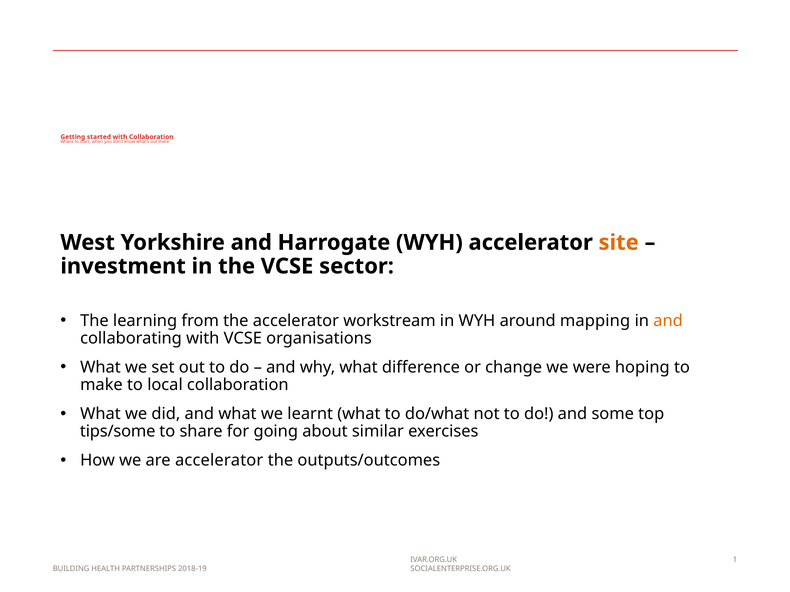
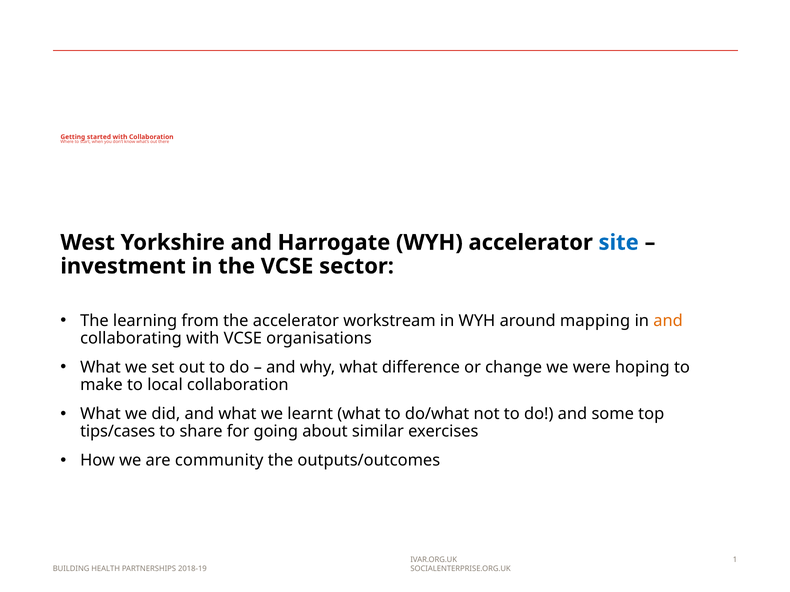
site colour: orange -> blue (619, 243)
tips/some: tips/some -> tips/cases (118, 432)
are accelerator: accelerator -> community (219, 461)
